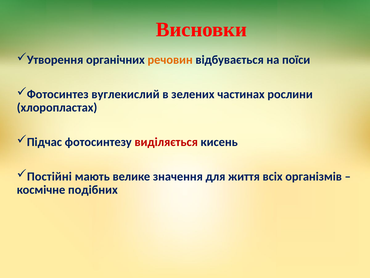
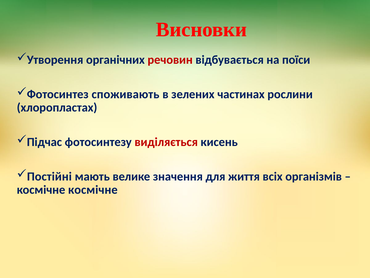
речовин colour: orange -> red (170, 60)
вуглекислий: вуглекислий -> споживають (125, 94)
космічне подібних: подібних -> космічне (93, 189)
